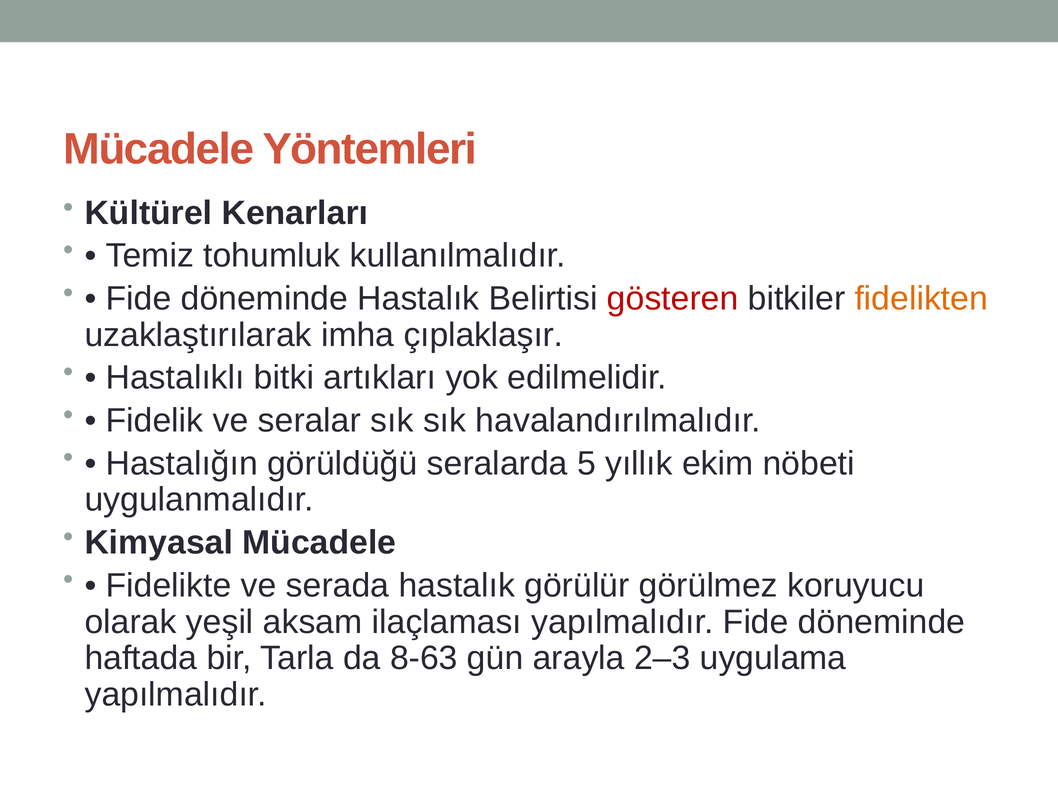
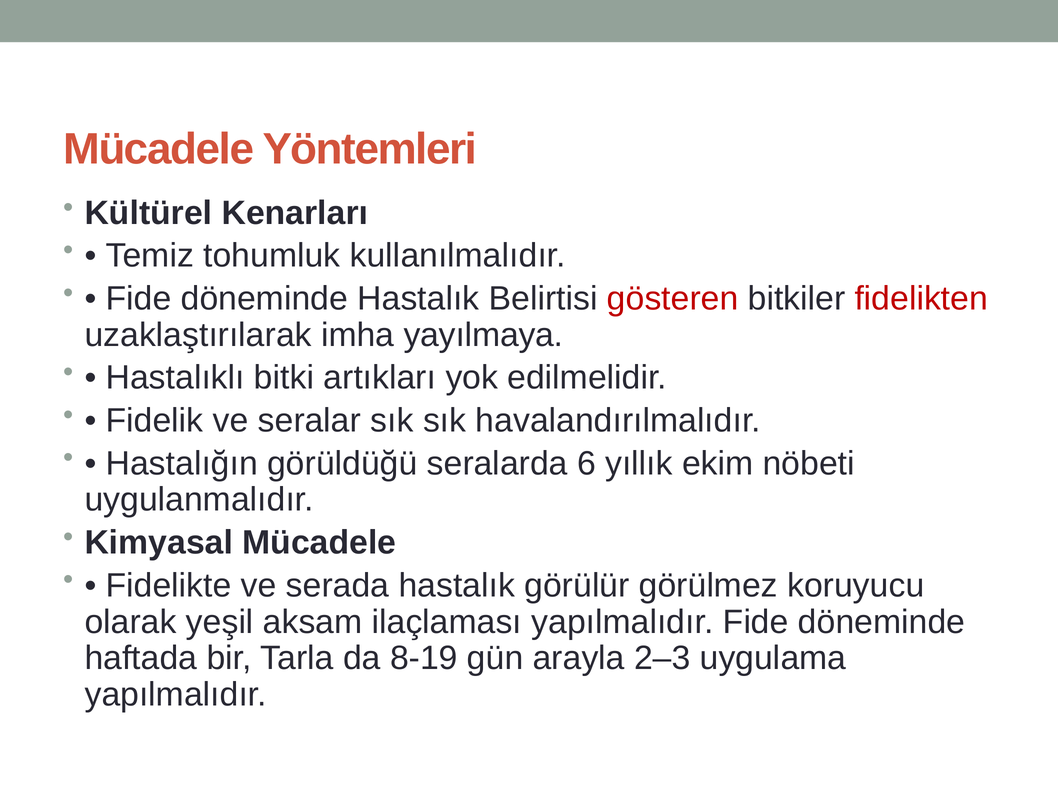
fidelikten colour: orange -> red (921, 299)
çıplaklaşır: çıplaklaşır -> yayılmaya (483, 335)
5: 5 -> 6 (586, 464)
8-63: 8-63 -> 8-19 (424, 659)
